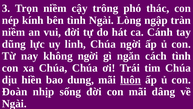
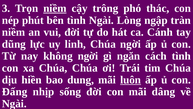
niềm underline: none -> present (55, 8)
kính: kính -> phút (33, 20)
Đoàn: Đoàn -> Đấng (15, 91)
